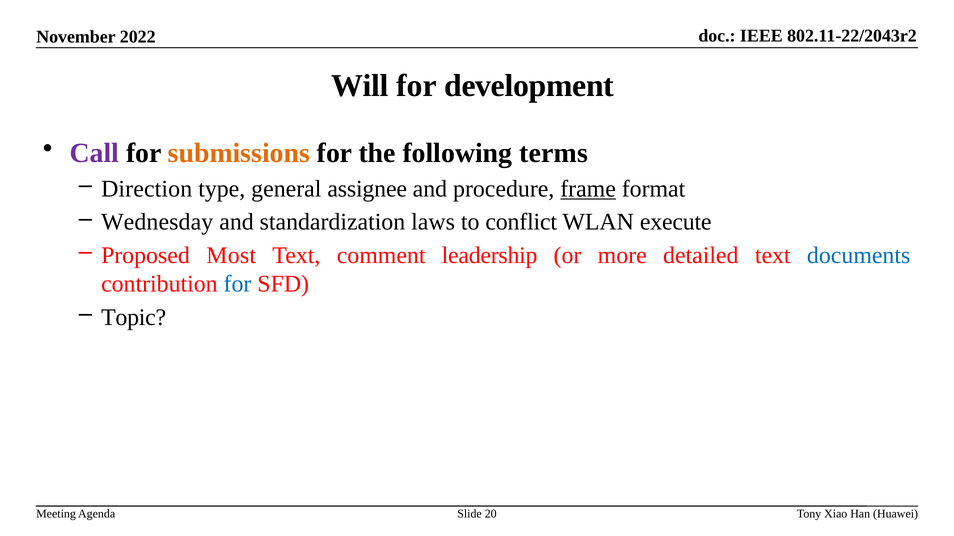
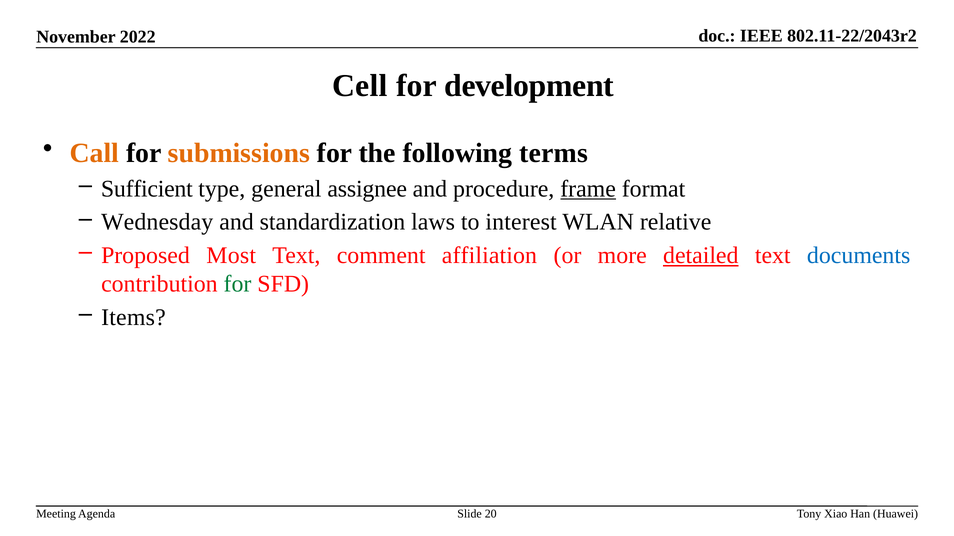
Will: Will -> Cell (360, 86)
Call colour: purple -> orange (94, 153)
Direction: Direction -> Sufficient (147, 189)
conflict: conflict -> interest (521, 222)
execute: execute -> relative (676, 222)
leadership: leadership -> affiliation (489, 256)
detailed underline: none -> present (701, 256)
for colour: blue -> green (238, 284)
Topic: Topic -> Items (133, 318)
